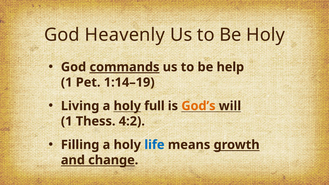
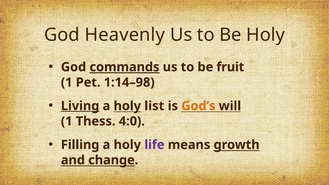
help: help -> fruit (230, 67)
1:14–19: 1:14–19 -> 1:14–98 (129, 82)
Living underline: none -> present (80, 106)
full: full -> list (154, 106)
4:2: 4:2 -> 4:0 (132, 121)
life colour: blue -> purple (154, 145)
